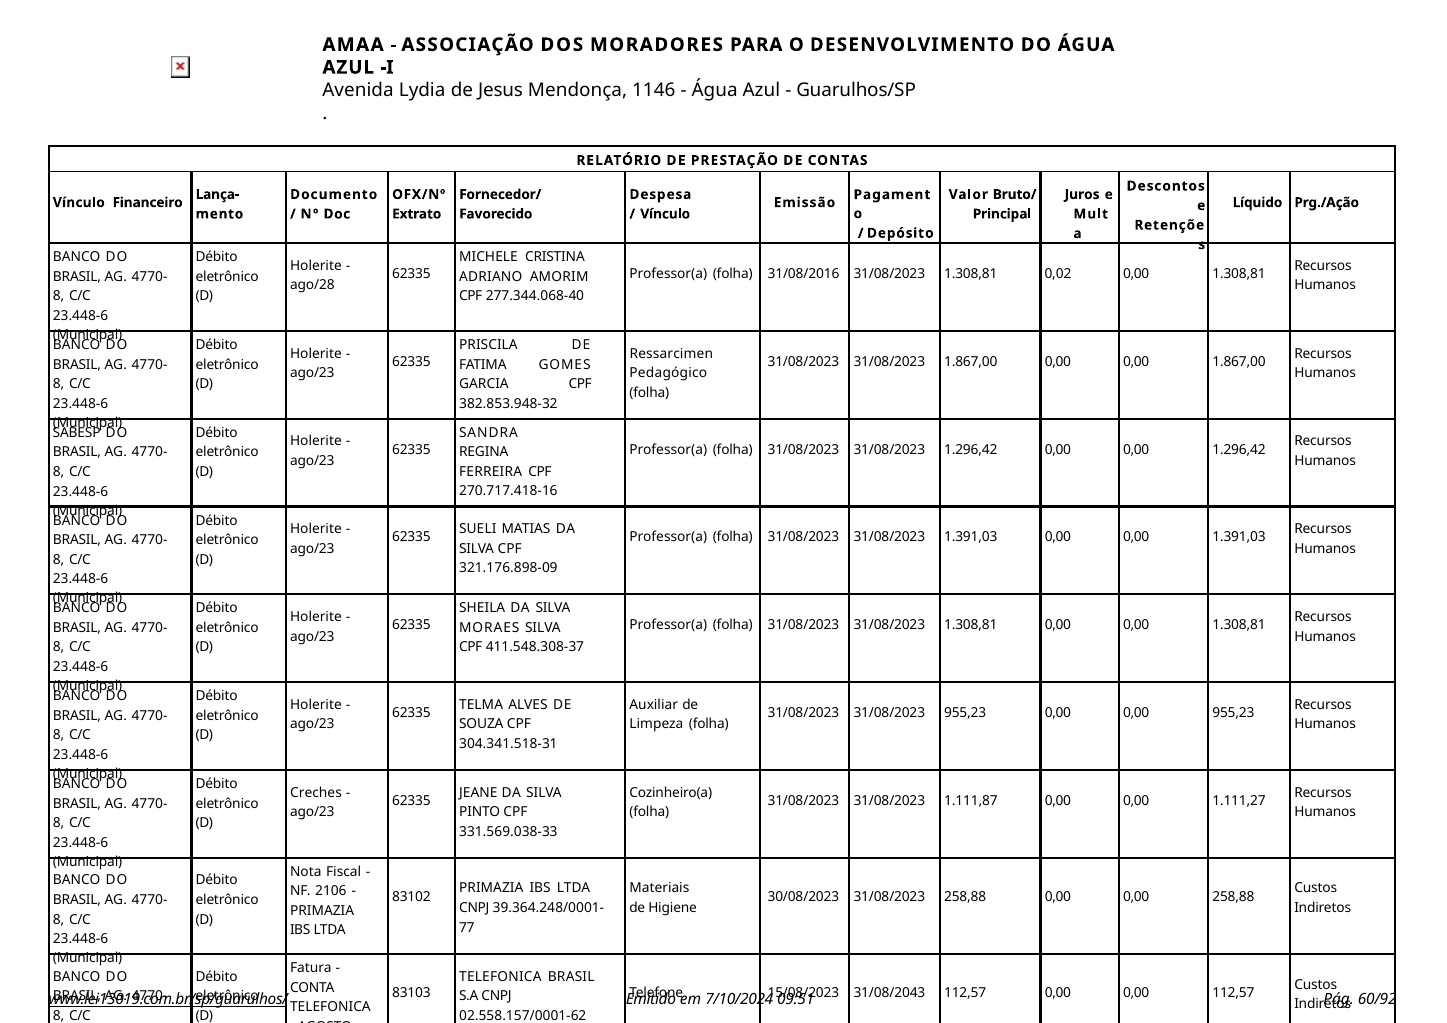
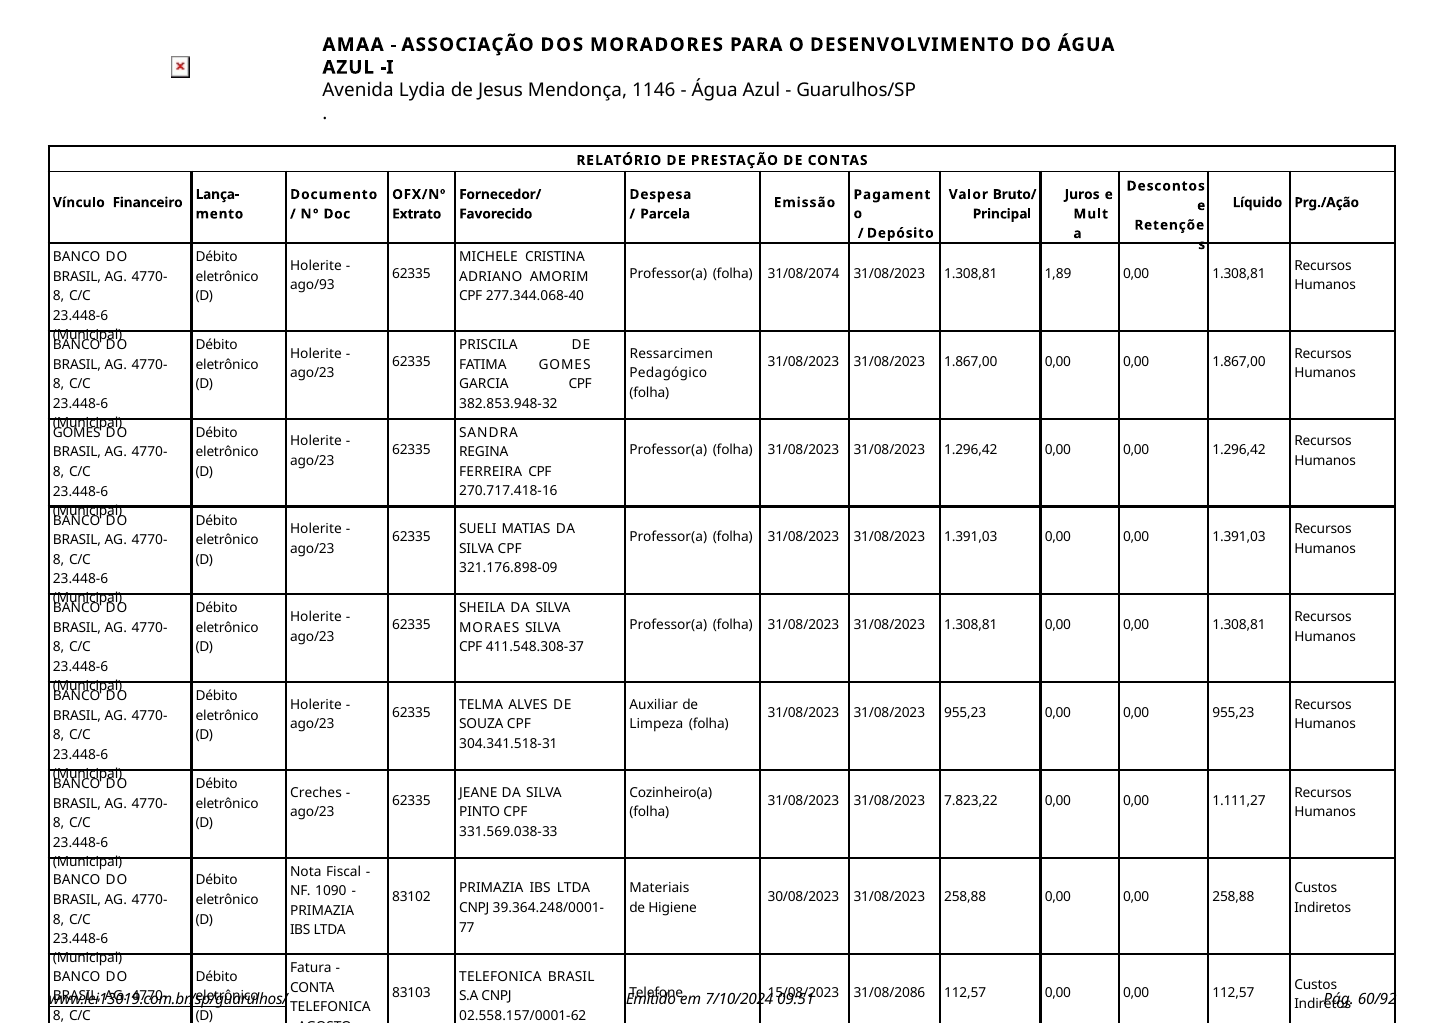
Vínculo: Vínculo -> Parcela (665, 214)
31/08/2016: 31/08/2016 -> 31/08/2074 (803, 274)
0,02: 0,02 -> 1,89 (1058, 274)
ago/28: ago/28 -> ago/93 (312, 285)
SABESP: SABESP -> GOMES (77, 433)
1.111,87: 1.111,87 -> 7.823,22 (971, 801)
2106: 2106 -> 1090 (331, 892)
31/08/2043: 31/08/2043 -> 31/08/2086 (889, 994)
